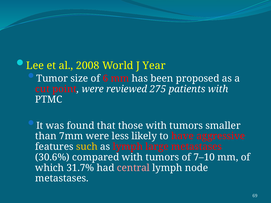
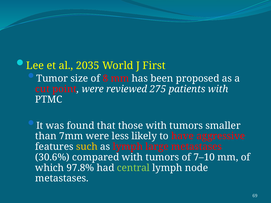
2008: 2008 -> 2035 (88, 66)
Year: Year -> First (154, 66)
6: 6 -> 8 (105, 79)
31.7%: 31.7% -> 97.8% (80, 168)
central colour: pink -> light green (133, 168)
